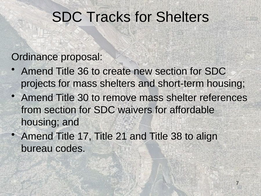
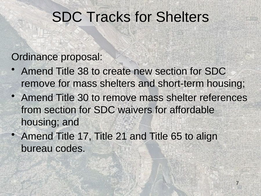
36: 36 -> 38 (83, 71)
projects: projects -> remove (38, 83)
38: 38 -> 65 (176, 136)
